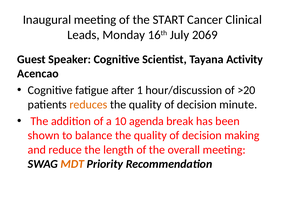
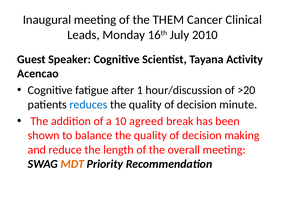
START: START -> THEM (168, 20)
2069: 2069 -> 2010 (205, 35)
reduces colour: orange -> blue (88, 104)
agenda: agenda -> agreed (146, 121)
